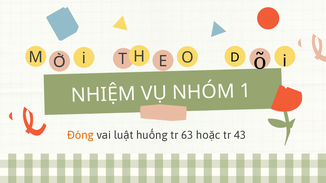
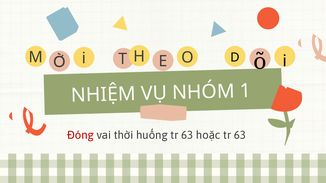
Đóng colour: orange -> red (80, 136)
luật: luật -> thời (124, 136)
hoặc tr 43: 43 -> 63 (240, 136)
